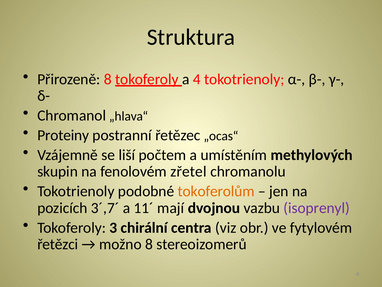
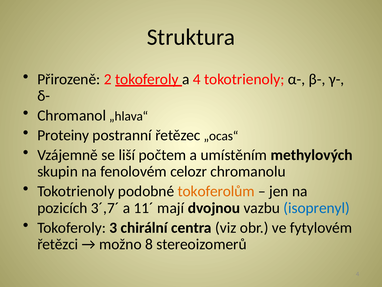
Přirozeně 8: 8 -> 2 (108, 79)
zřetel: zřetel -> celozr (189, 171)
isoprenyl colour: purple -> blue (317, 208)
